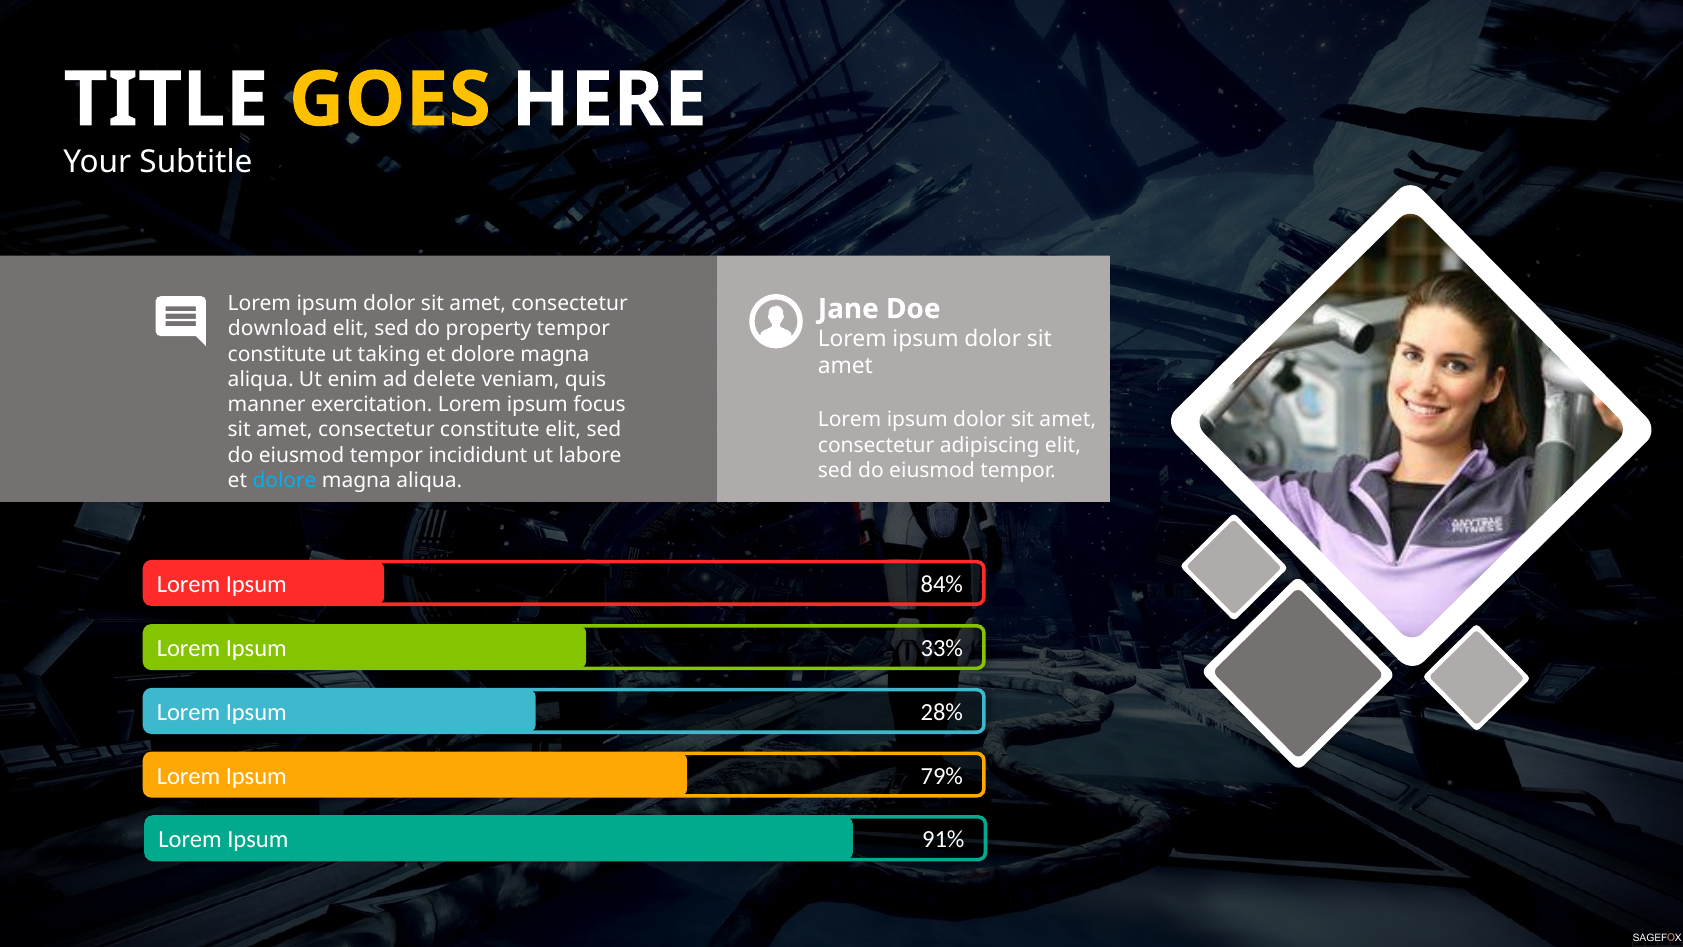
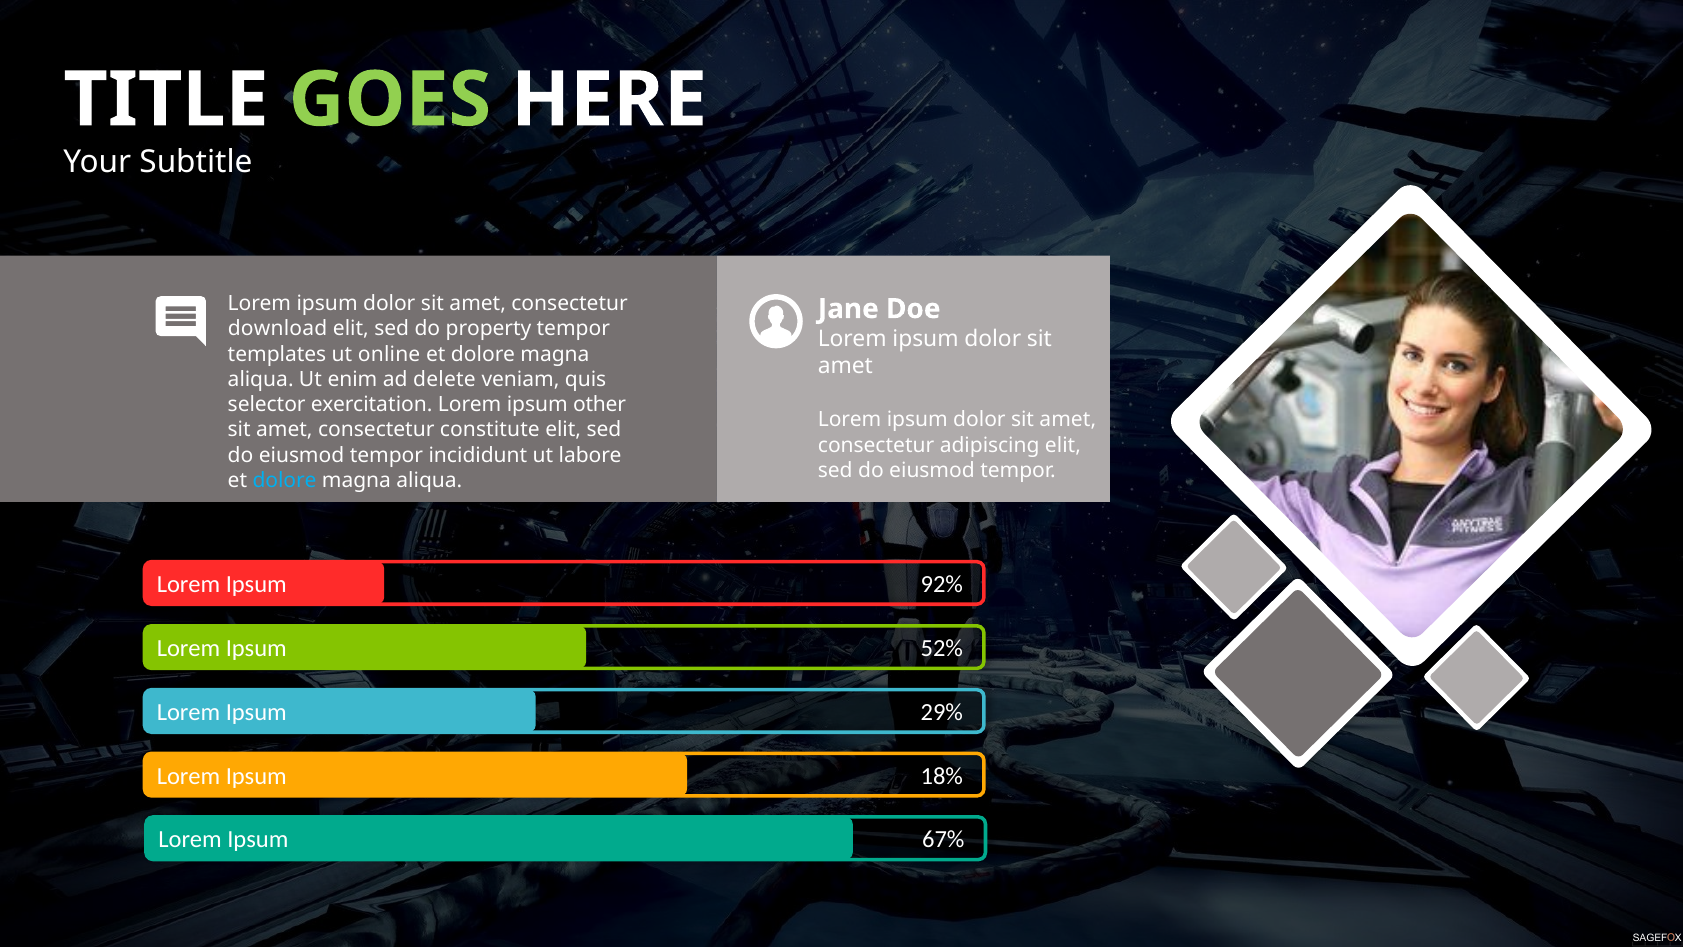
GOES colour: yellow -> light green (390, 100)
constitute: constitute -> templates (277, 354)
taking: taking -> online (389, 354)
manner: manner -> selector (267, 404)
focus: focus -> other (600, 404)
84%: 84% -> 92% (942, 584)
33%: 33% -> 52% (942, 648)
28%: 28% -> 29% (942, 712)
79%: 79% -> 18% (942, 776)
91%: 91% -> 67% (943, 839)
